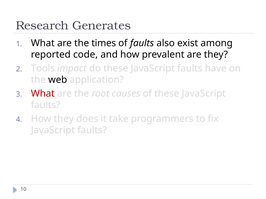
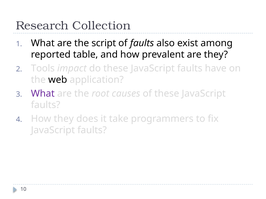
Generates: Generates -> Collection (102, 26)
times: times -> script (104, 43)
code: code -> table (86, 55)
What colour: red -> purple (43, 94)
